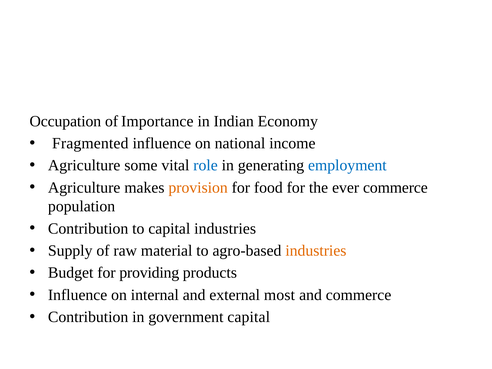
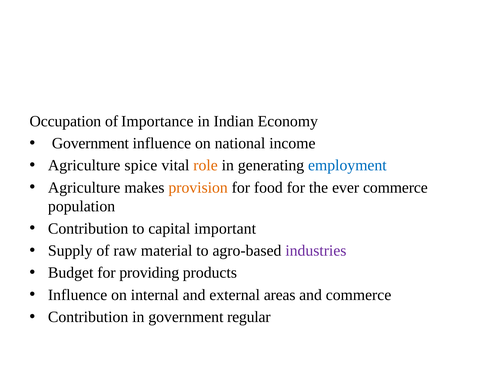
Fragmented: Fragmented -> Government (90, 143)
some: some -> spice (141, 165)
role colour: blue -> orange (206, 165)
capital industries: industries -> important (225, 229)
industries colour: orange -> purple (316, 251)
most: most -> areas (280, 295)
government capital: capital -> regular (249, 317)
